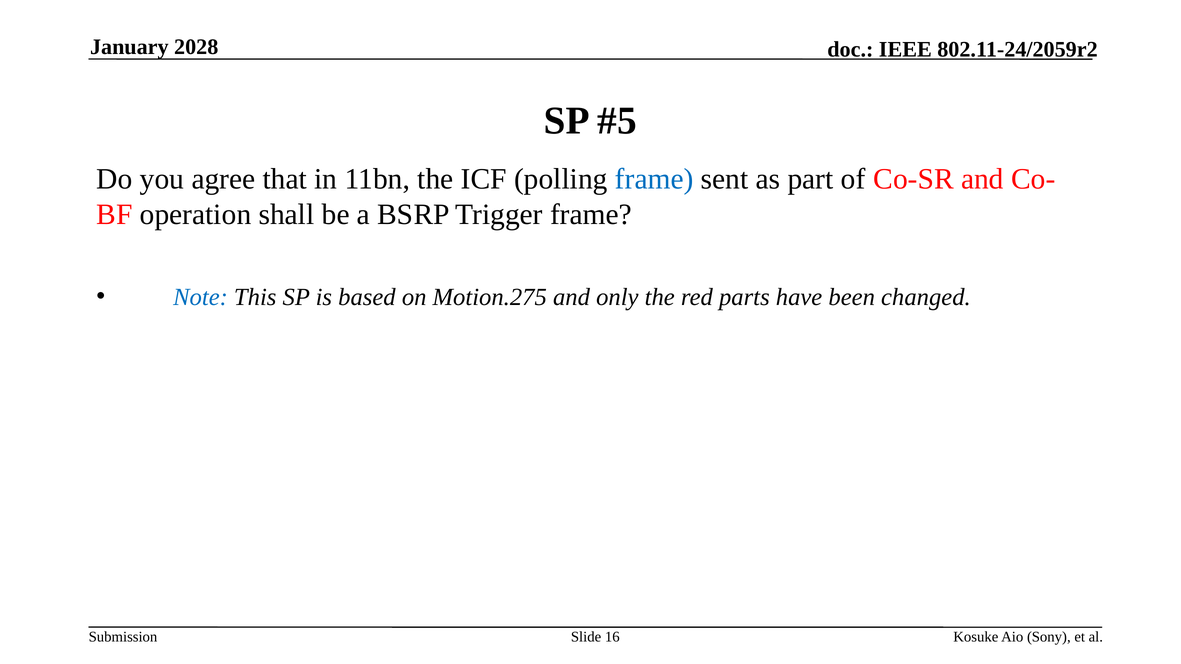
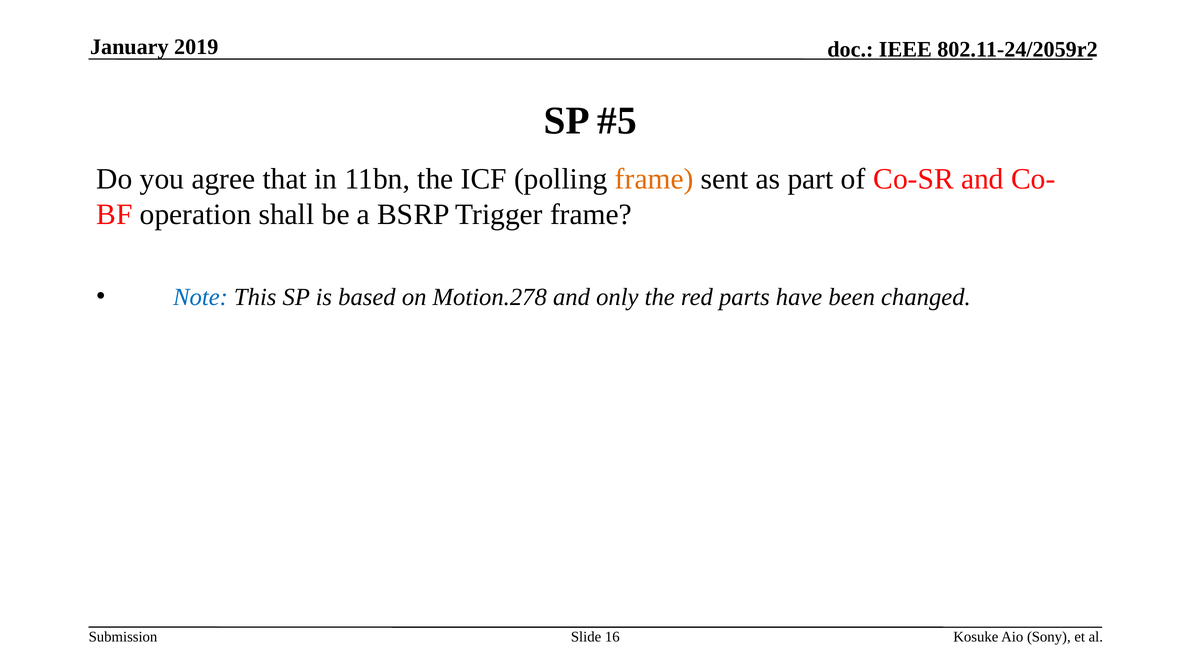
2028: 2028 -> 2019 (196, 47)
frame colour: blue -> orange (654, 179)
Motion.275: Motion.275 -> Motion.278 (490, 297)
